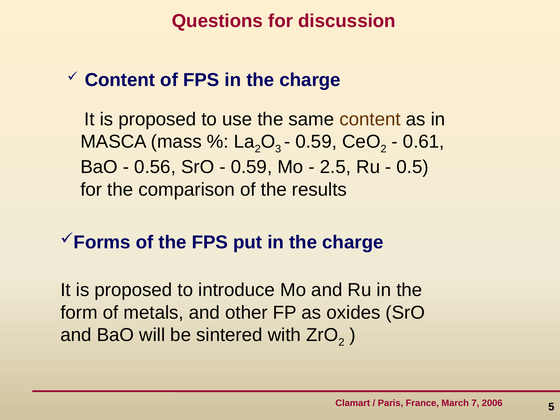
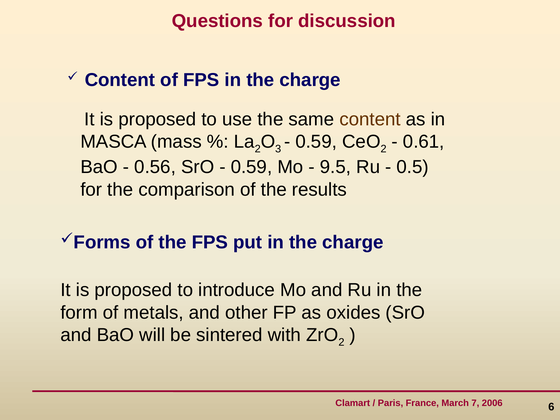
2.5: 2.5 -> 9.5 (335, 167)
5: 5 -> 6 (551, 407)
